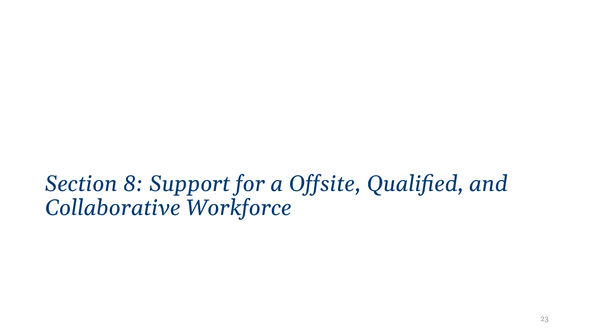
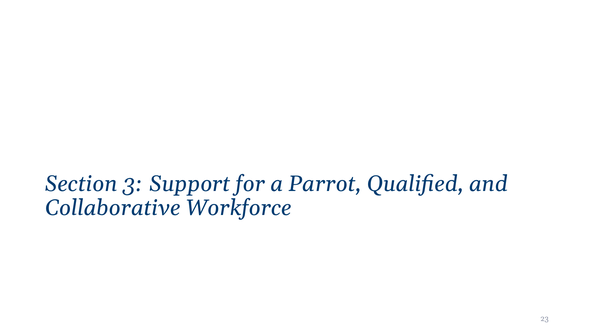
8: 8 -> 3 (133, 184)
Offsite: Offsite -> Parrot (325, 184)
